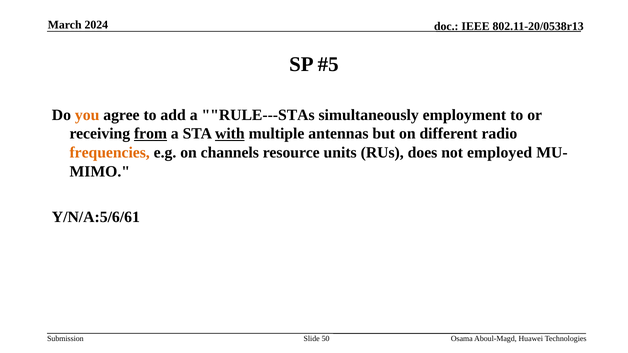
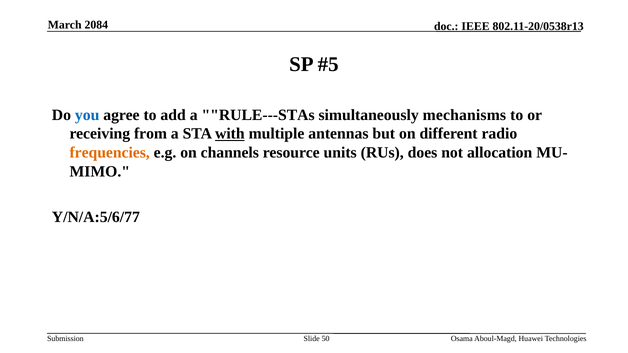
2024: 2024 -> 2084 (96, 25)
you colour: orange -> blue (87, 115)
employment: employment -> mechanisms (464, 115)
from underline: present -> none (151, 134)
employed: employed -> allocation (500, 153)
Y/N/A:5/6/61: Y/N/A:5/6/61 -> Y/N/A:5/6/77 (96, 217)
